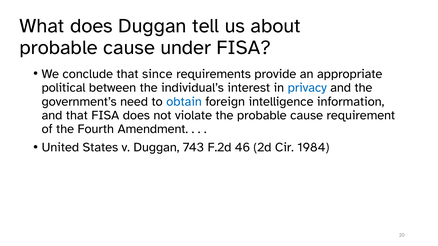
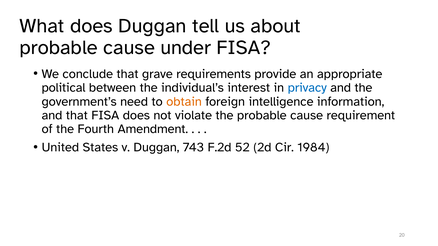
since: since -> grave (157, 74)
obtain colour: blue -> orange (184, 102)
46: 46 -> 52 (242, 148)
